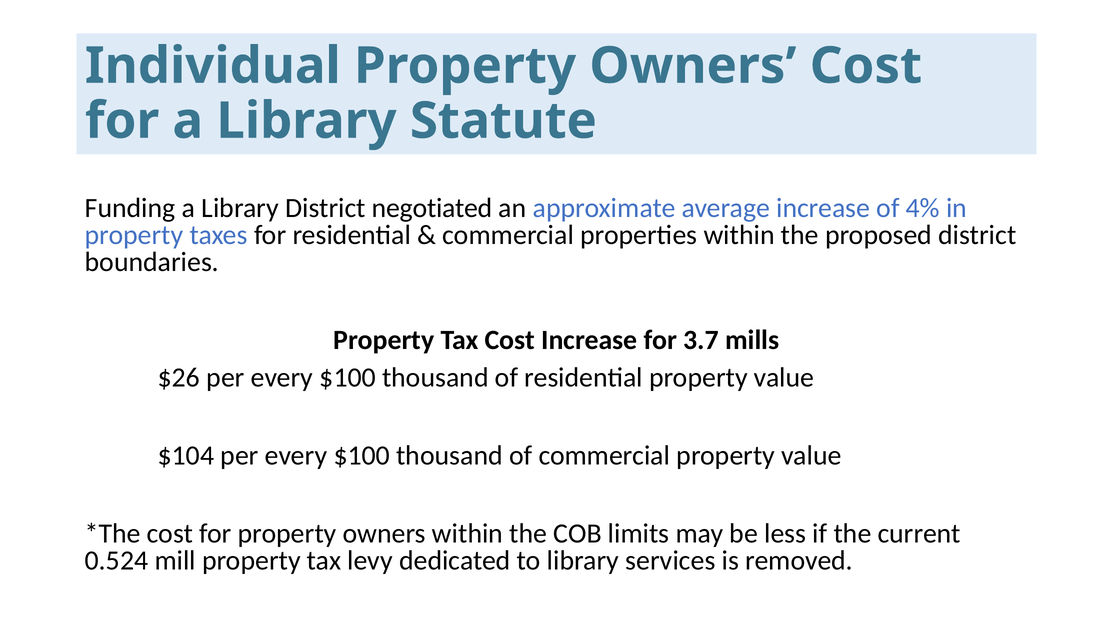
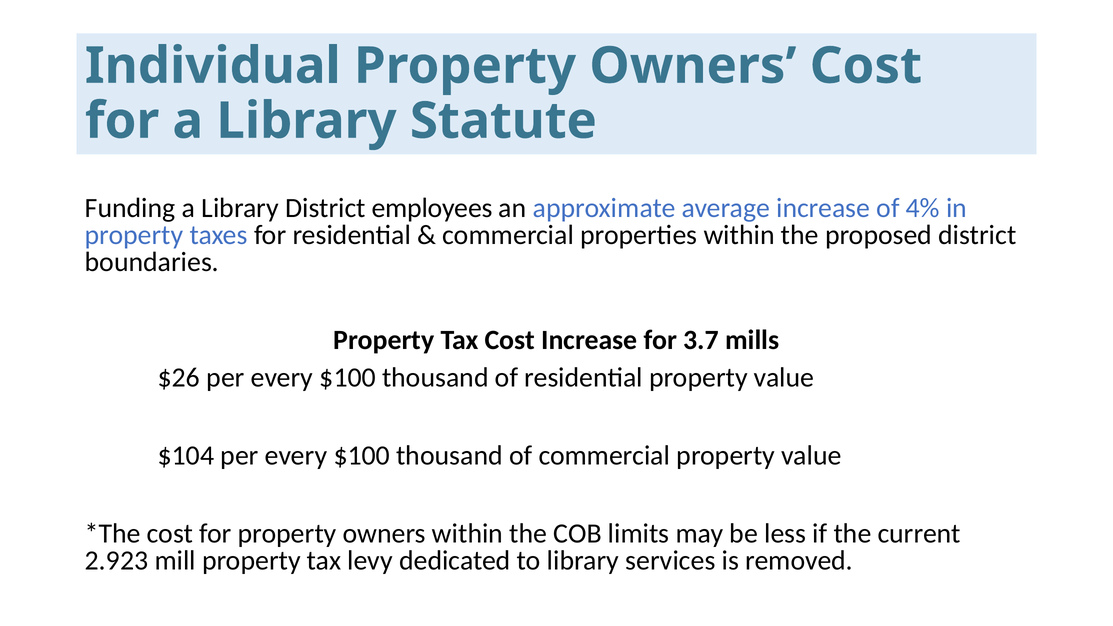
negotiated: negotiated -> employees (432, 208)
0.524: 0.524 -> 2.923 (117, 560)
